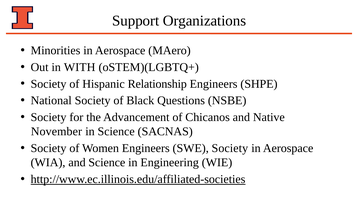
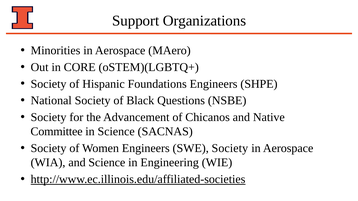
WITH: WITH -> CORE (80, 67)
Relationship: Relationship -> Foundations (157, 84)
November: November -> Committee (57, 132)
